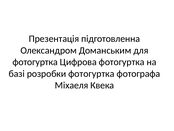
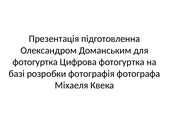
розробки фотогуртка: фотогуртка -> фотографія (91, 73)
